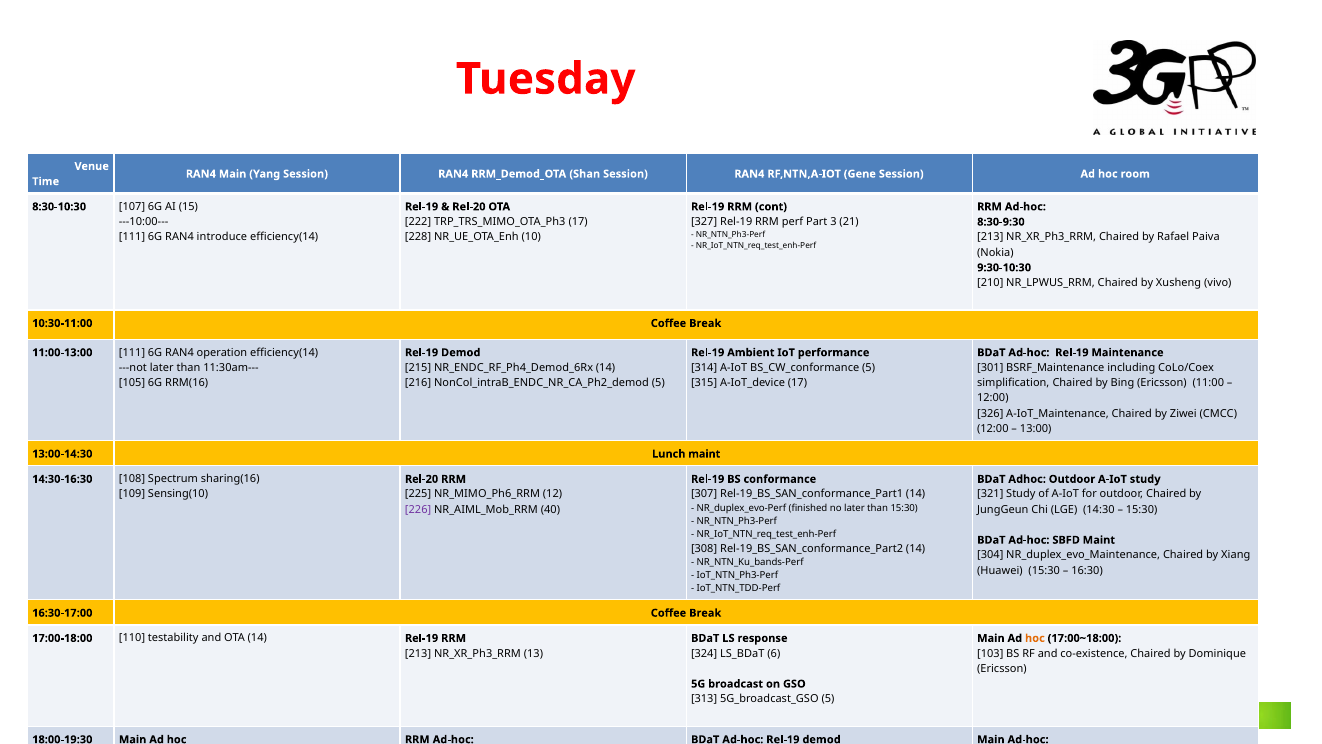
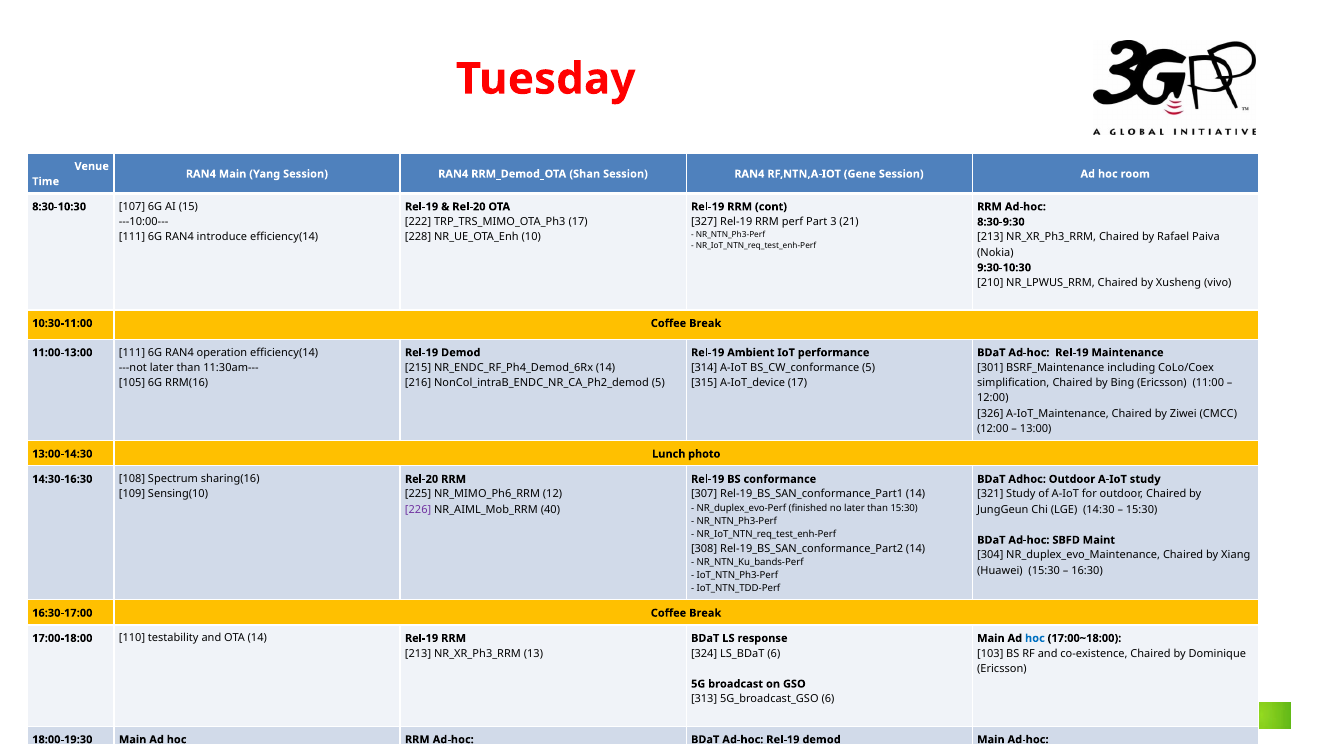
Lunch maint: maint -> photo (704, 454)
hoc colour: orange -> blue (1035, 638)
5: 5 -> 6 (828, 699)
